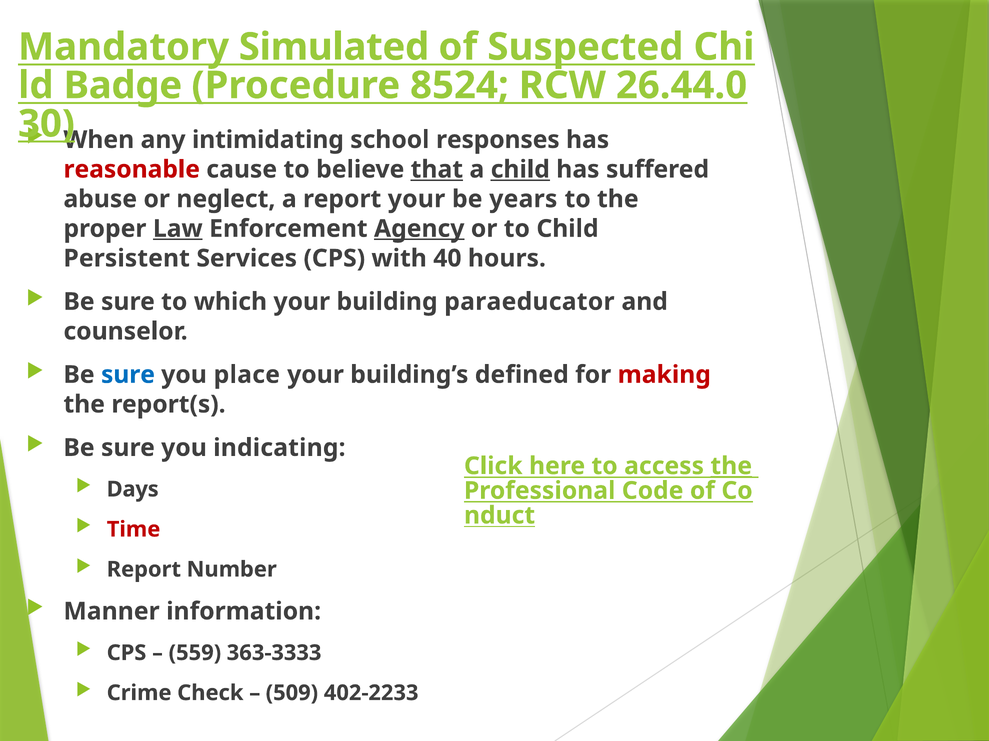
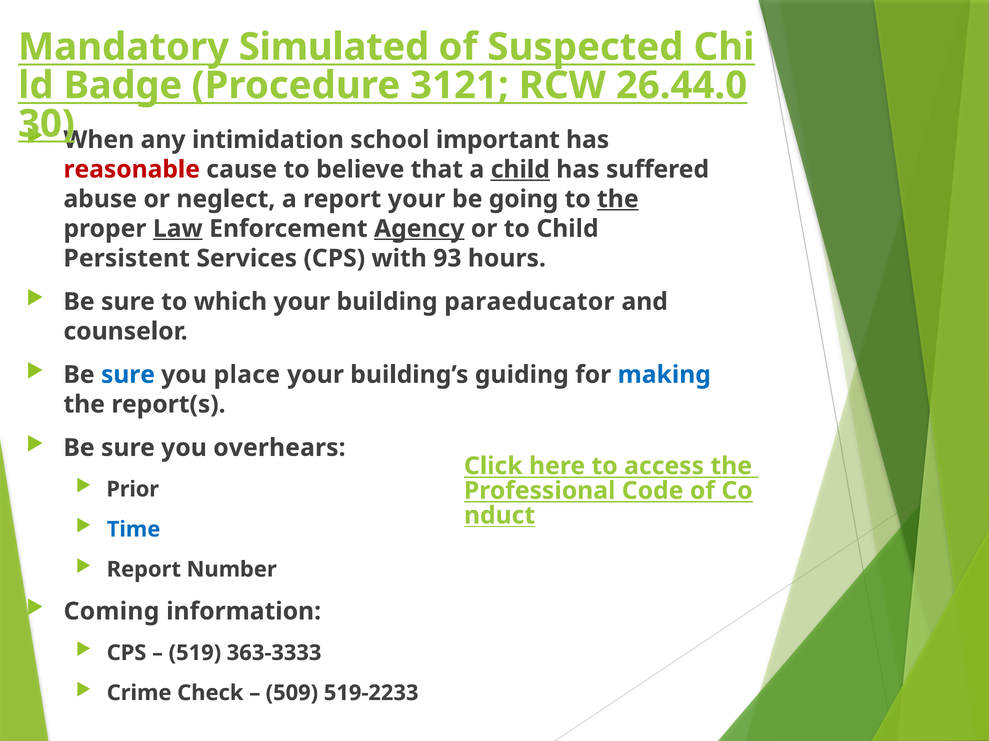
8524: 8524 -> 3121 (459, 86)
intimidating: intimidating -> intimidation (268, 140)
responses: responses -> important (498, 140)
that underline: present -> none (437, 170)
years: years -> going (524, 199)
the underline: none -> present (618, 199)
40: 40 -> 93 (447, 259)
defined: defined -> guiding (522, 375)
making colour: red -> blue (664, 375)
indicating: indicating -> overhears (279, 448)
the underline: present -> none (731, 466)
Days: Days -> Prior (133, 490)
Time colour: red -> blue (134, 530)
Manner: Manner -> Coming (111, 612)
559: 559 -> 519 (195, 653)
402-2233: 402-2233 -> 519-2233 (371, 694)
